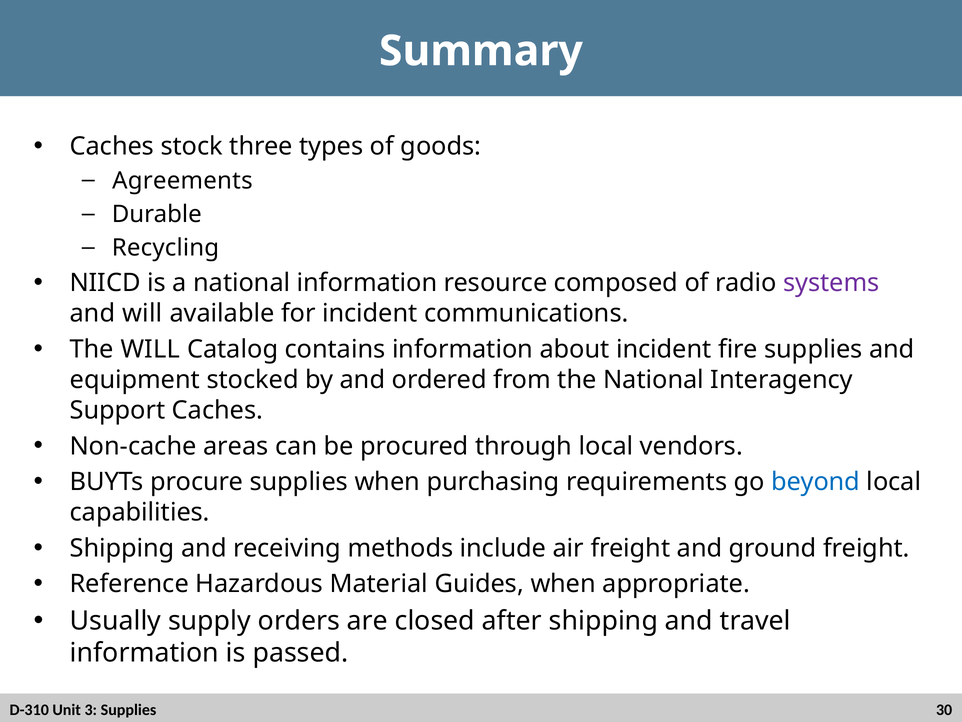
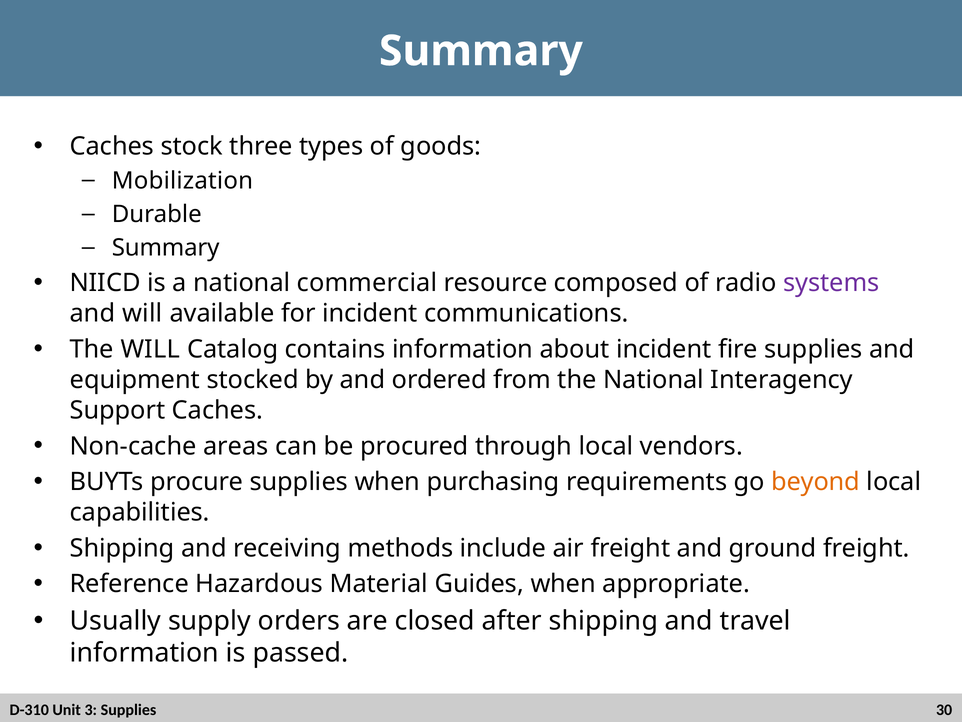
Agreements: Agreements -> Mobilization (182, 180)
Recycling: Recycling -> Summary (166, 248)
national information: information -> commercial (367, 283)
beyond colour: blue -> orange (816, 482)
